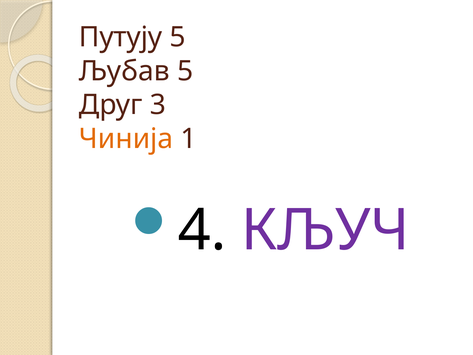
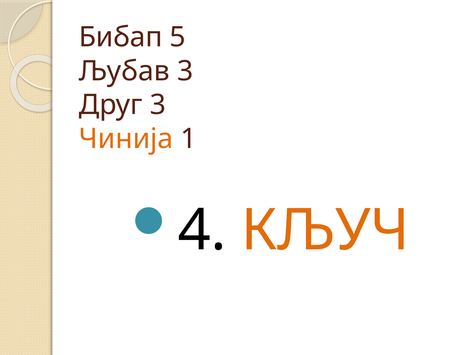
Путују: Путују -> Бибап (121, 37)
Љубав 5: 5 -> 3 (185, 71)
КЉУЧ colour: purple -> orange (325, 230)
